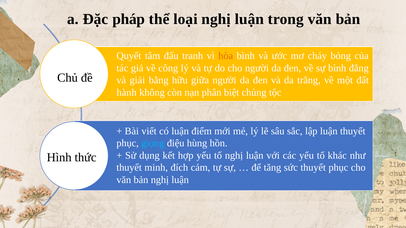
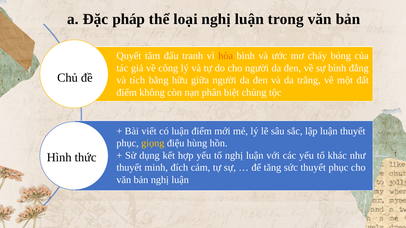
giải: giải -> tích (137, 80)
hành: hành -> điểm (127, 93)
giọng colour: light blue -> yellow (153, 143)
